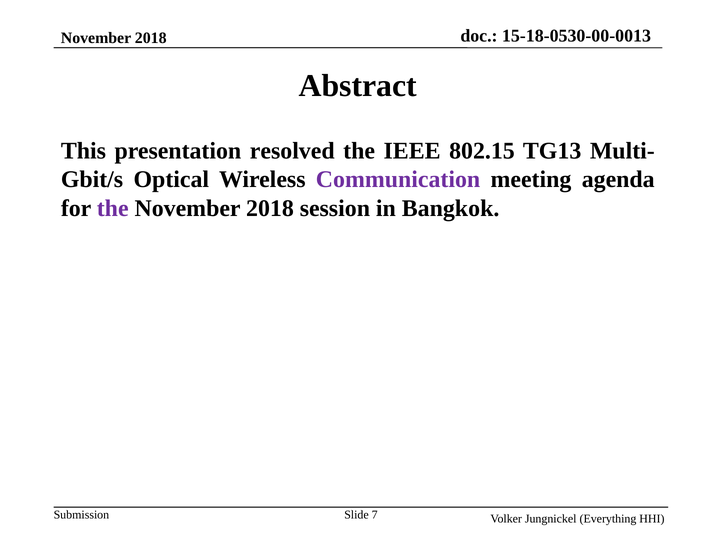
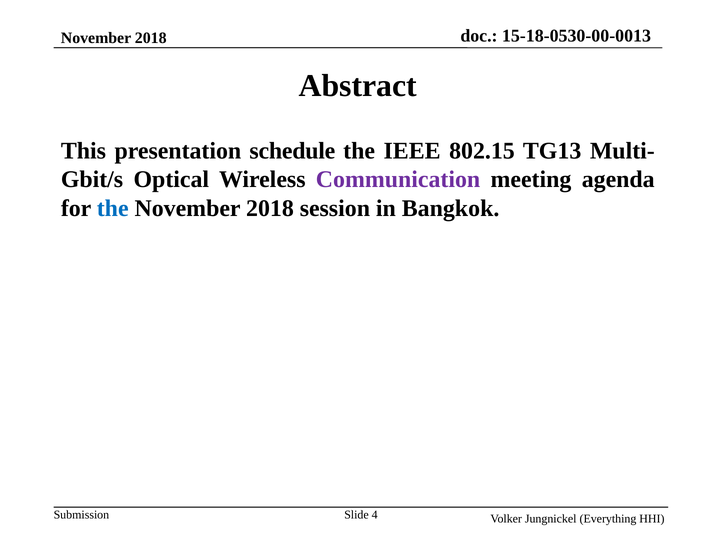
resolved: resolved -> schedule (292, 151)
the colour: purple -> blue (113, 208)
7: 7 -> 4 (375, 515)
